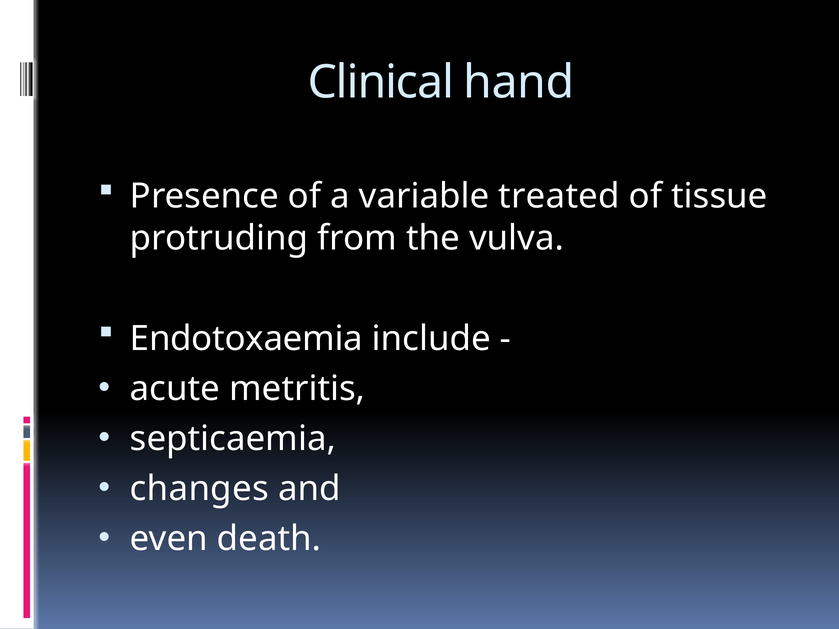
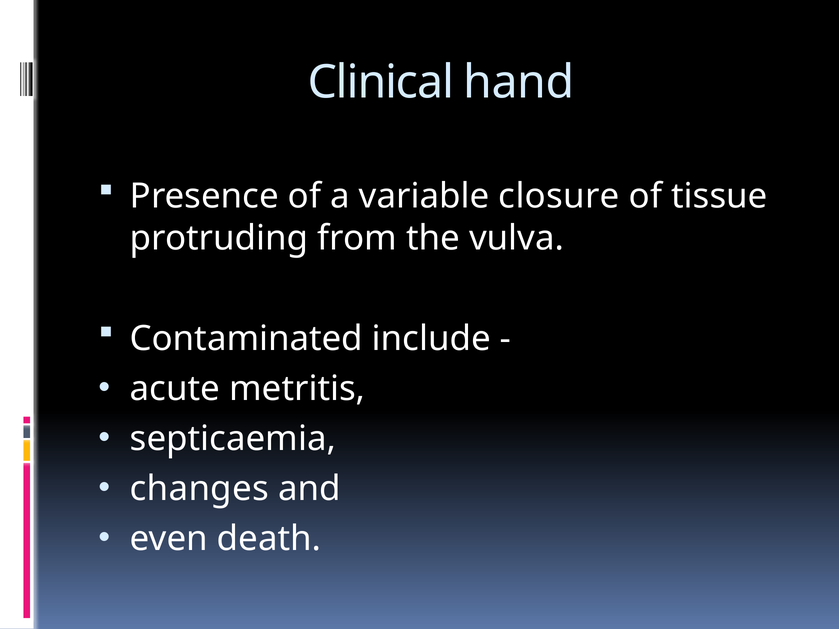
treated: treated -> closure (559, 196)
Endotoxaemia: Endotoxaemia -> Contaminated (246, 339)
